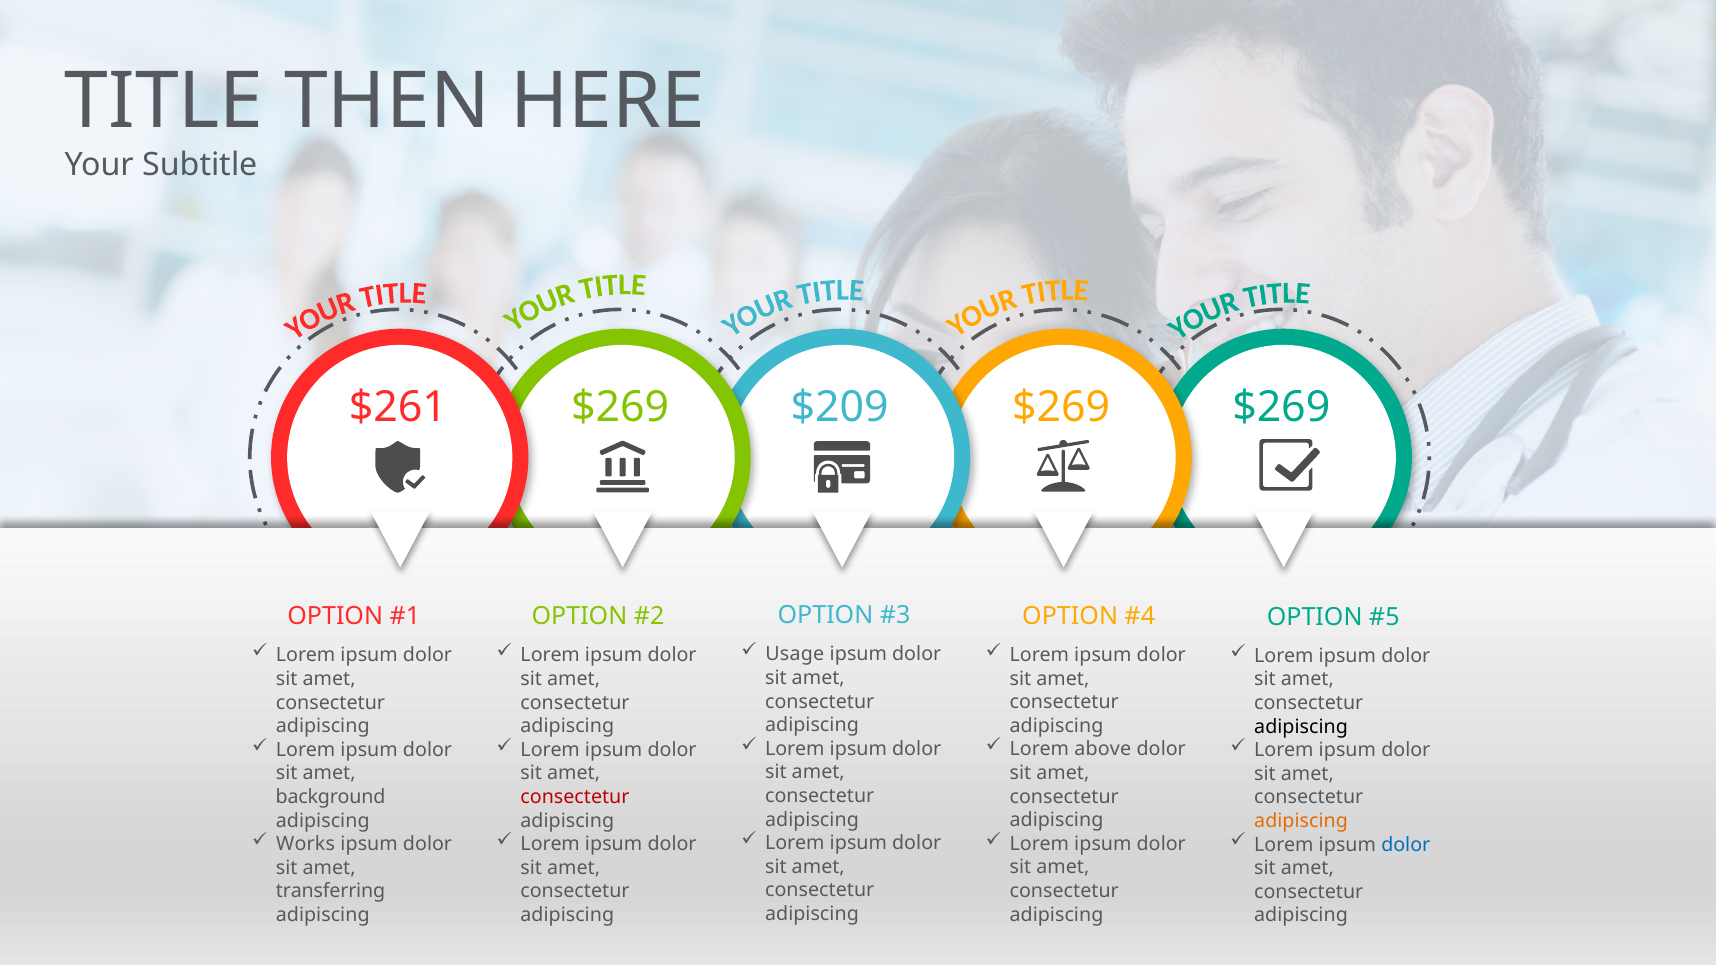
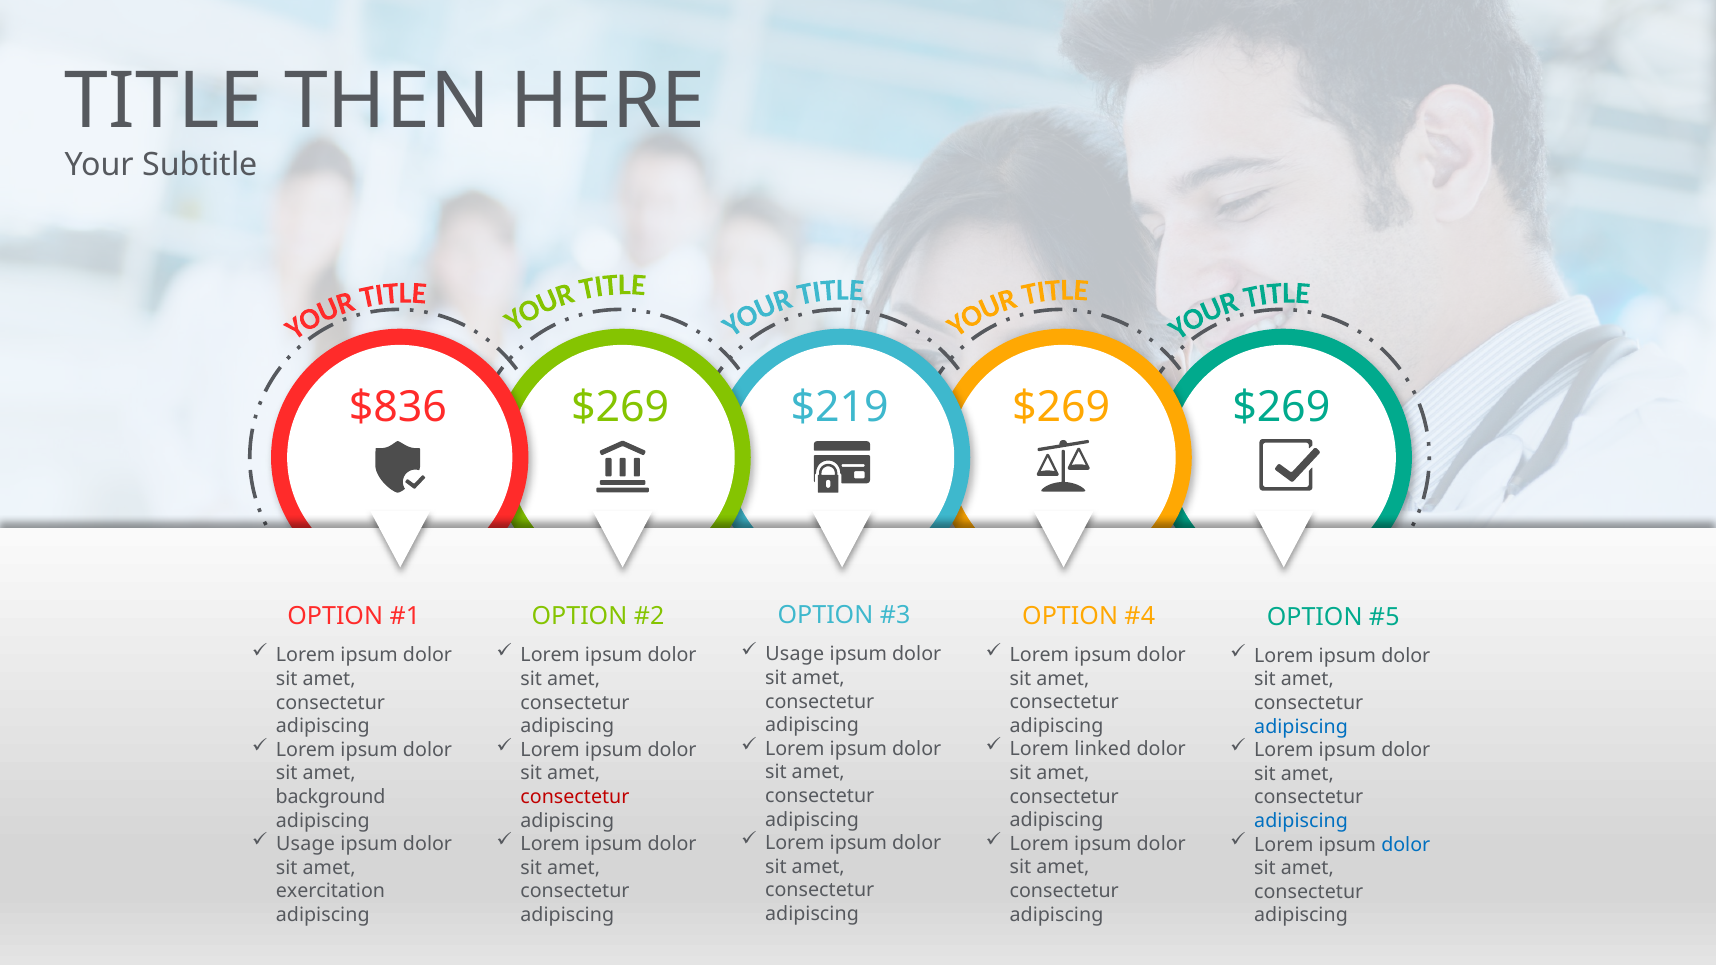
$261: $261 -> $836 (398, 408)
$209: $209 -> $219 (840, 408)
adipiscing colour: black -> blue (1301, 727)
above: above -> linked (1103, 750)
adipiscing colour: orange -> blue (1301, 821)
Works: Works -> Usage (306, 844)
transferring: transferring -> exercitation (330, 892)
